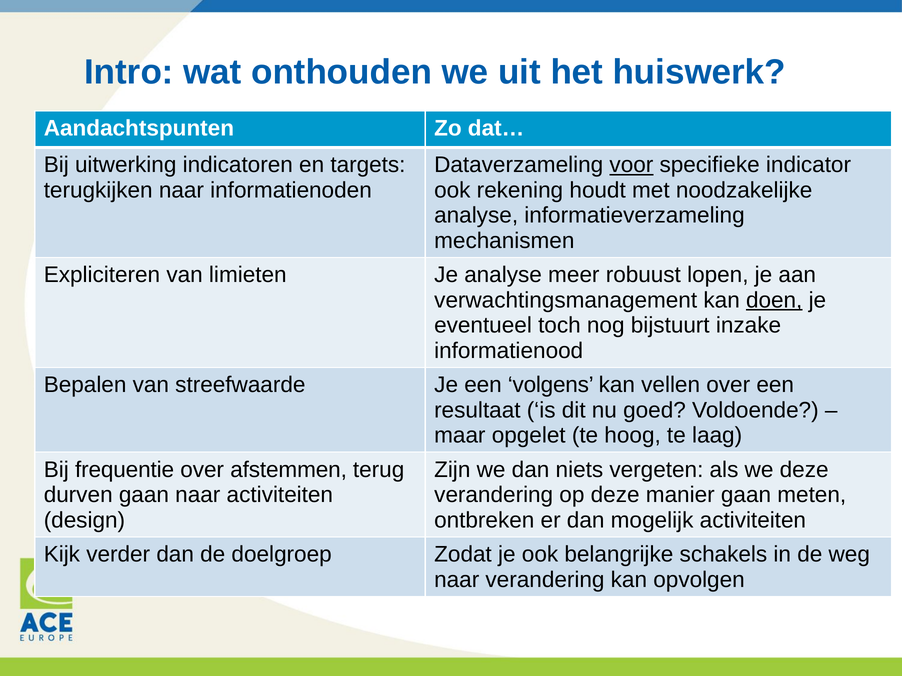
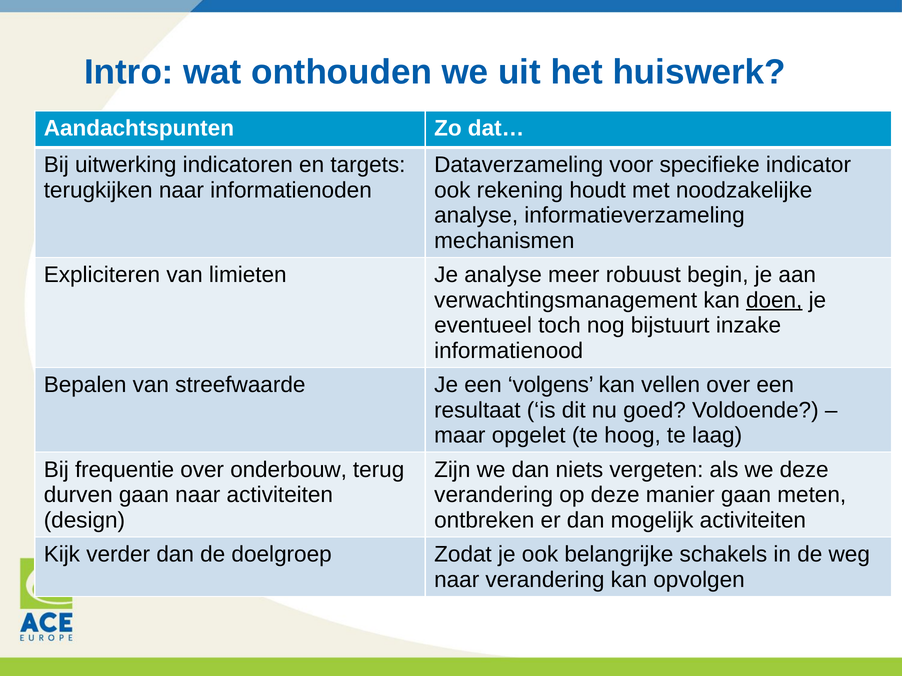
voor underline: present -> none (631, 165)
lopen: lopen -> begin (718, 275)
afstemmen: afstemmen -> onderbouw (289, 470)
